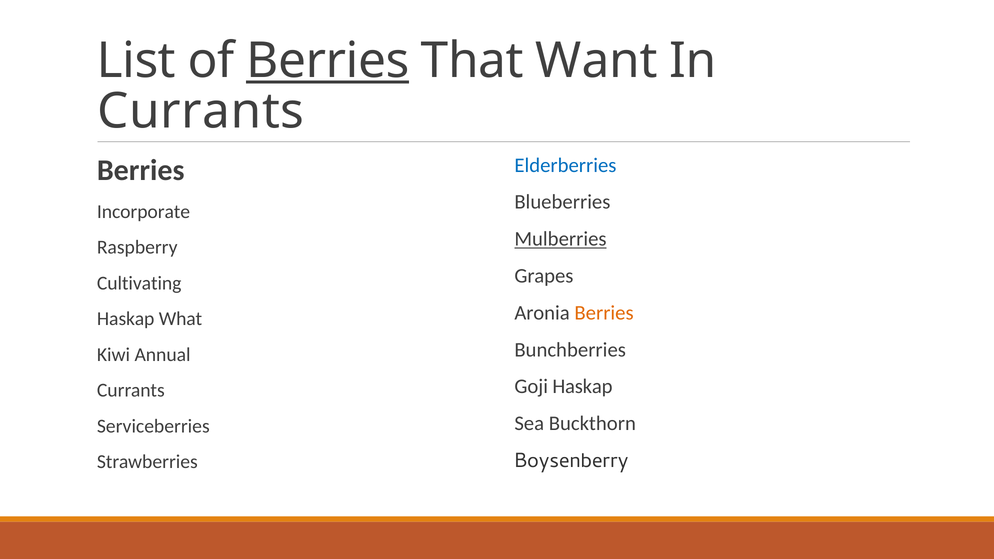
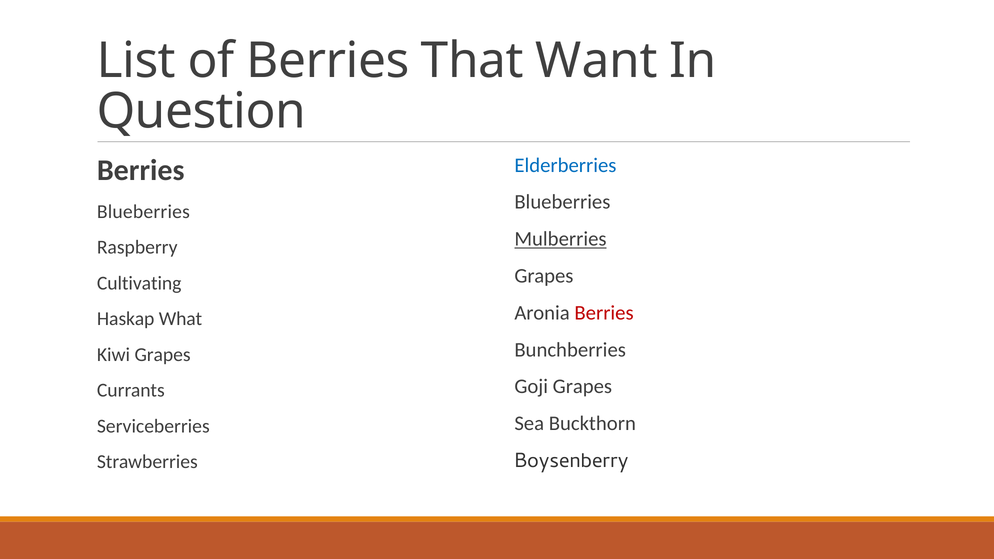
Berries underline: present -> none (328, 61)
Currants: Currants -> Question (201, 111)
Incorporate: Incorporate -> Blueberries (143, 212)
Berries colour: orange -> red (604, 313)
Kiwi Annual: Annual -> Grapes (163, 355)
Goji Haskap: Haskap -> Grapes (582, 387)
